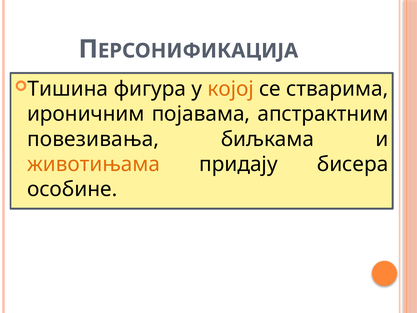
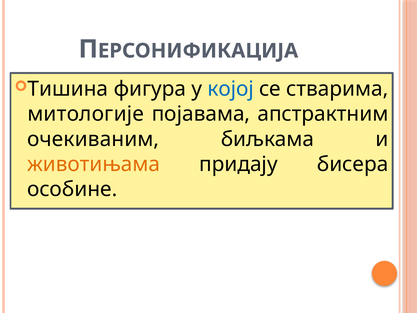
којој colour: orange -> blue (231, 89)
ироничним: ироничним -> митологије (86, 114)
повезивања: повезивања -> очекиваним (93, 139)
